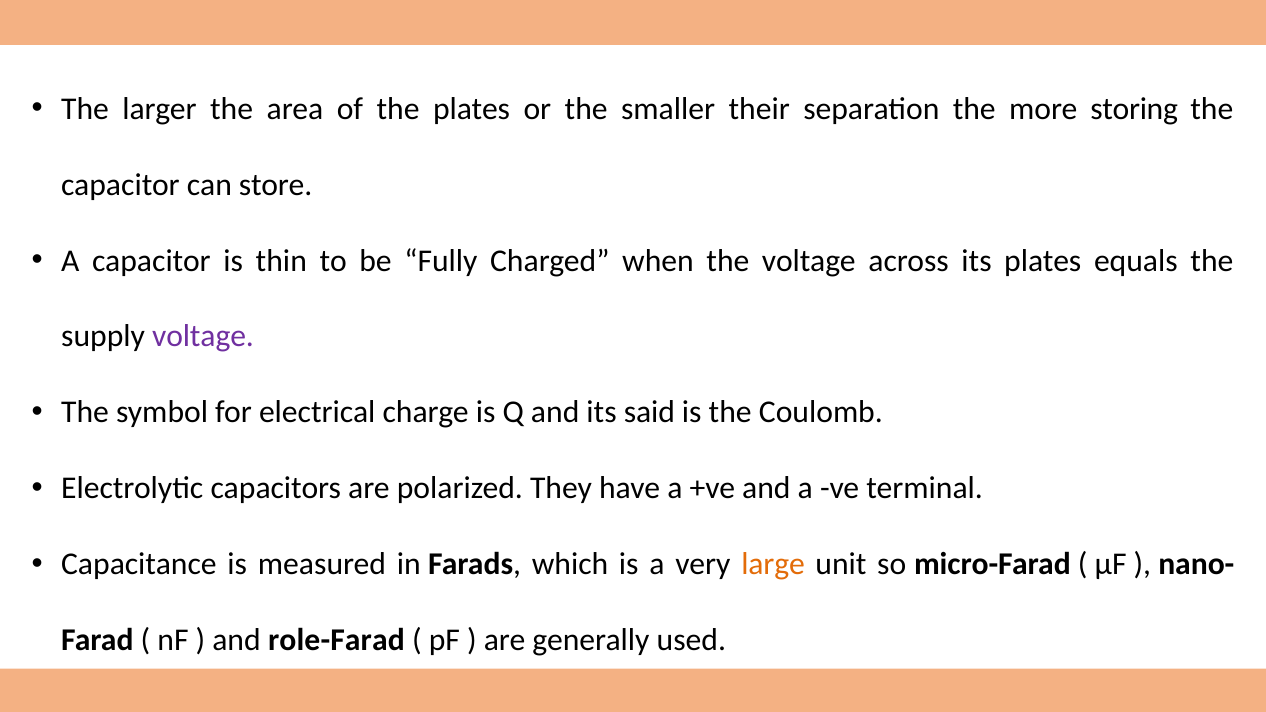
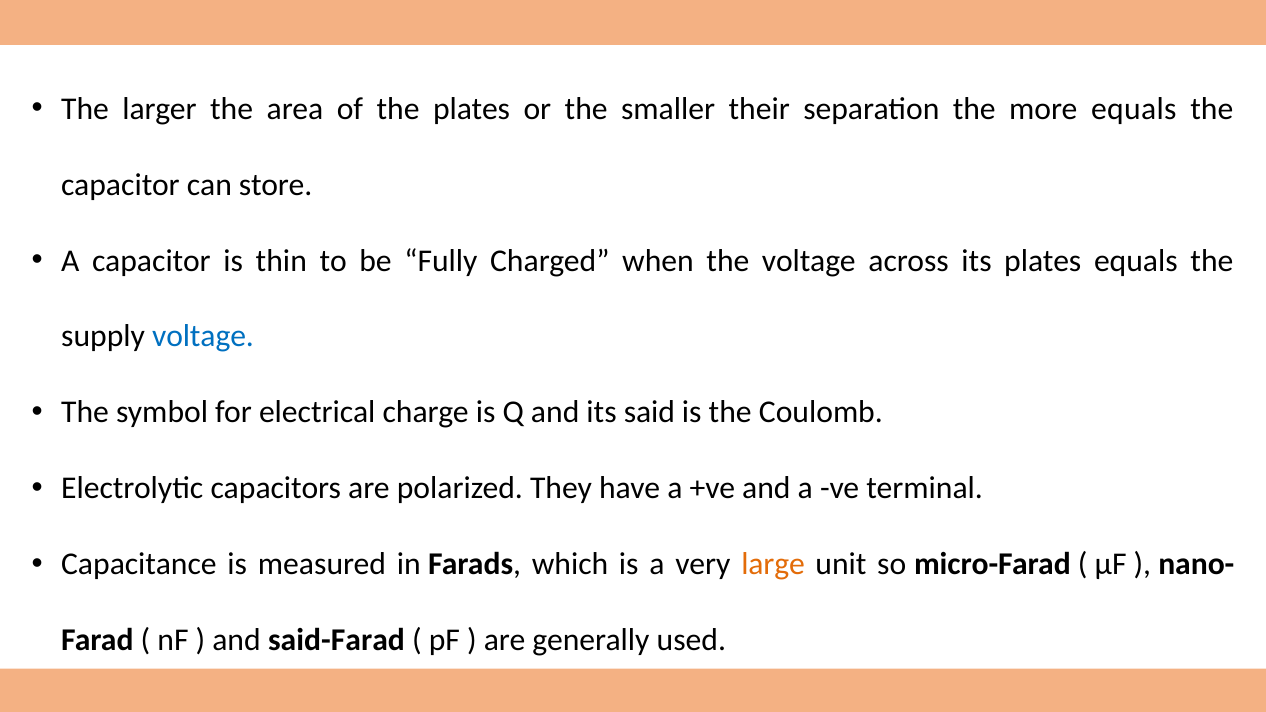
more storing: storing -> equals (1134, 109)
voltage colour: purple -> blue (203, 337)
role-Farad: role-Farad -> said-Farad (336, 640)
